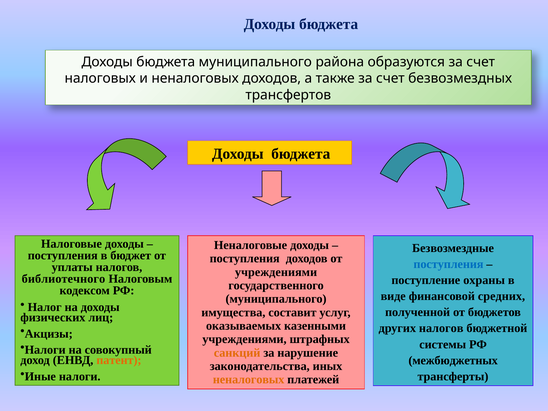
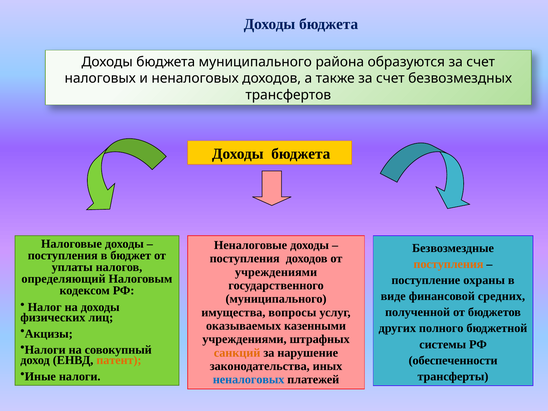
поступления colour: blue -> orange (448, 264)
библиотечного: библиотечного -> определяющий (64, 279)
составит: составит -> вопросы (292, 312)
других налогов: налогов -> полного (441, 328)
межбюджетных: межбюджетных -> обеспеченности (453, 360)
неналоговых colour: orange -> blue (249, 380)
